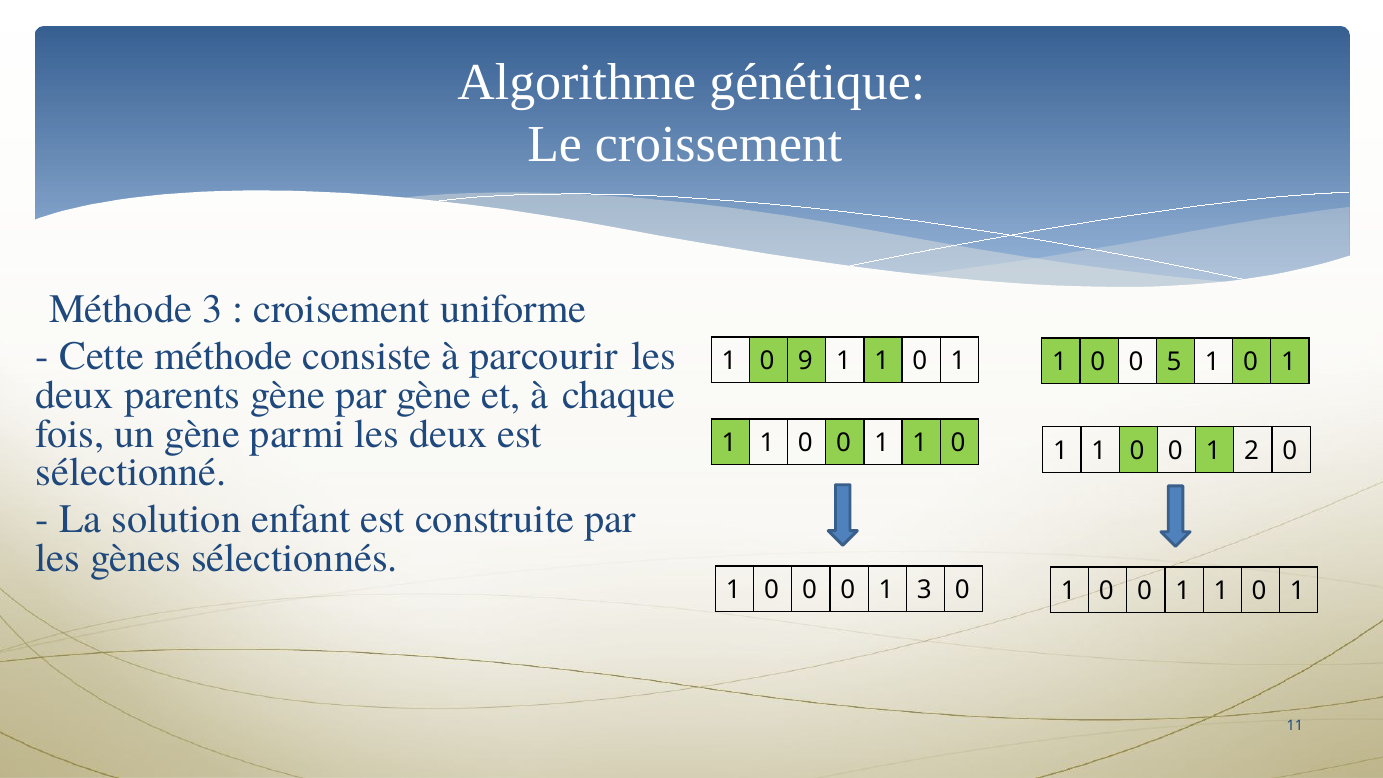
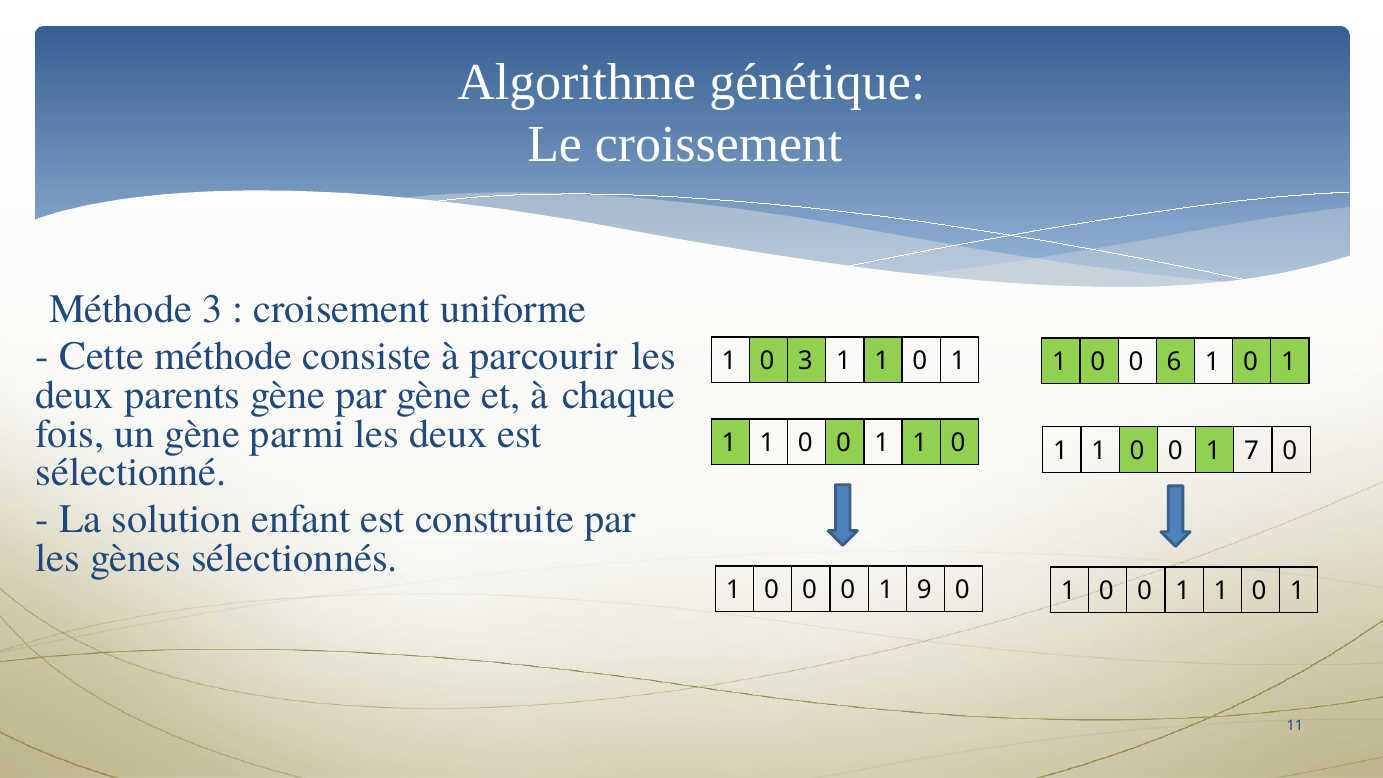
0 9: 9 -> 3 (805, 361)
5: 5 -> 6 (1174, 362)
2: 2 -> 7 (1252, 451)
1 3: 3 -> 9 (924, 590)
